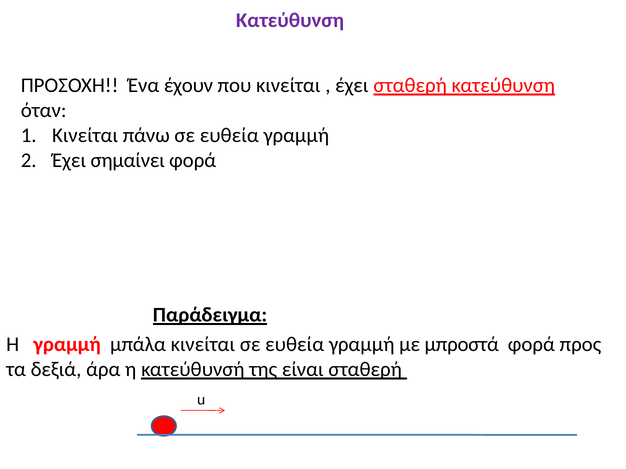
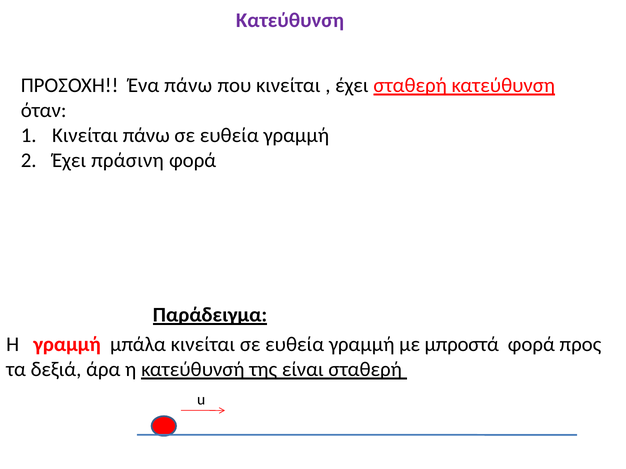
Ένα έχουν: έχουν -> πάνω (188, 86)
σημαίνει: σημαίνει -> πράσινη (128, 161)
